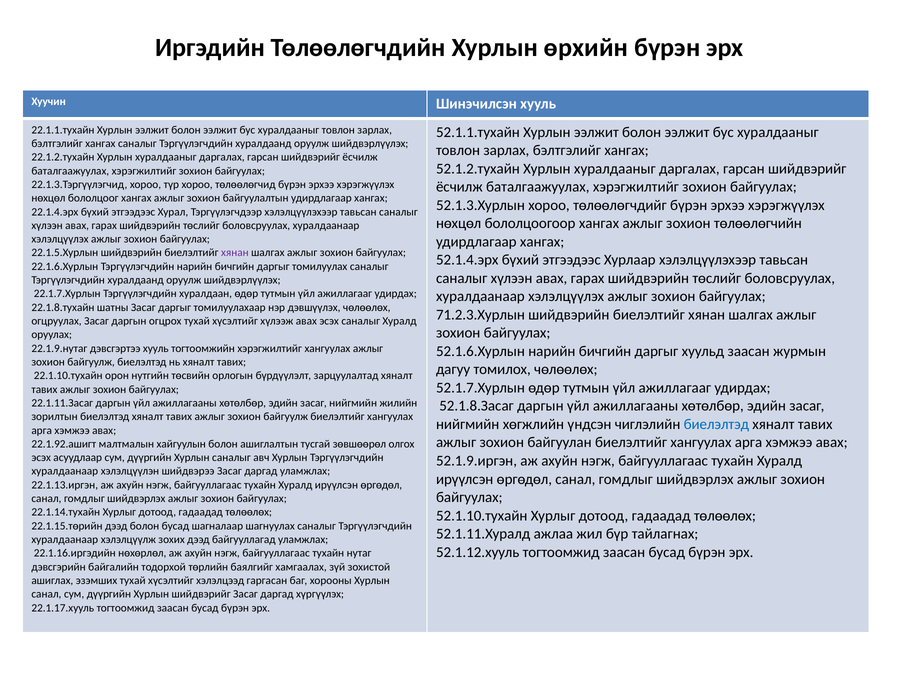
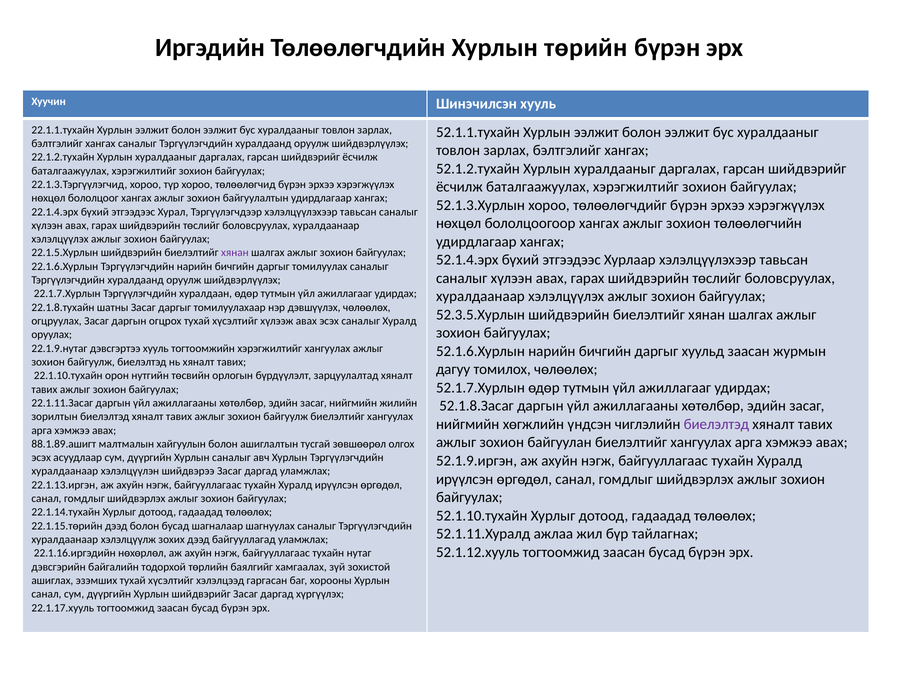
өрхийн: өрхийн -> төрийн (586, 48)
71.2.3.Хурлын: 71.2.3.Хурлын -> 52.3.5.Хурлын (480, 315)
биелэлтэд colour: blue -> purple (716, 424)
22.1.92.ашигт: 22.1.92.ашигт -> 88.1.89.ашигт (64, 444)
